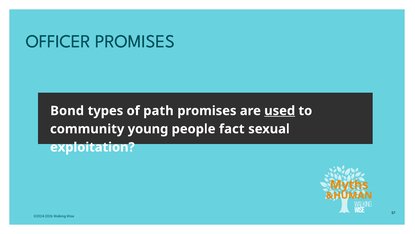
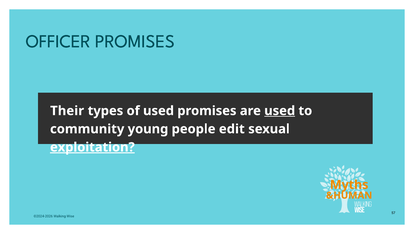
Bond: Bond -> Their (67, 111)
of path: path -> used (159, 111)
fact: fact -> edit (232, 129)
exploitation underline: none -> present (92, 147)
